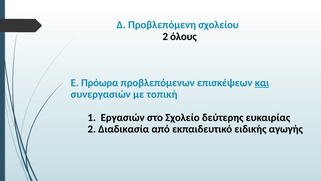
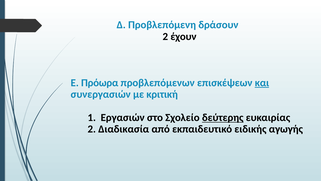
σχολείου: σχολείου -> δράσουν (218, 25)
όλους: όλους -> έχουν (183, 36)
τοπική: τοπική -> κριτική (162, 94)
δεύτερης underline: none -> present (223, 117)
